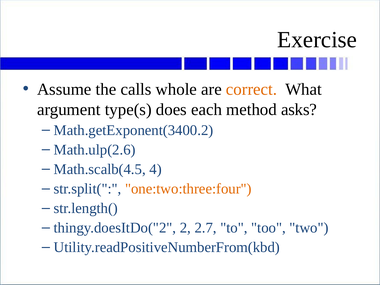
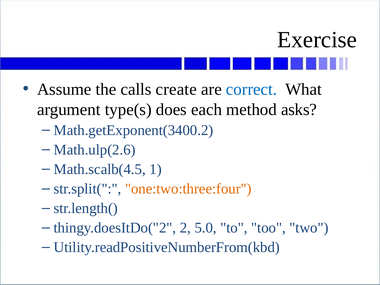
whole: whole -> create (176, 89)
correct colour: orange -> blue (252, 89)
4: 4 -> 1 (156, 169)
2.7: 2.7 -> 5.0 (206, 228)
